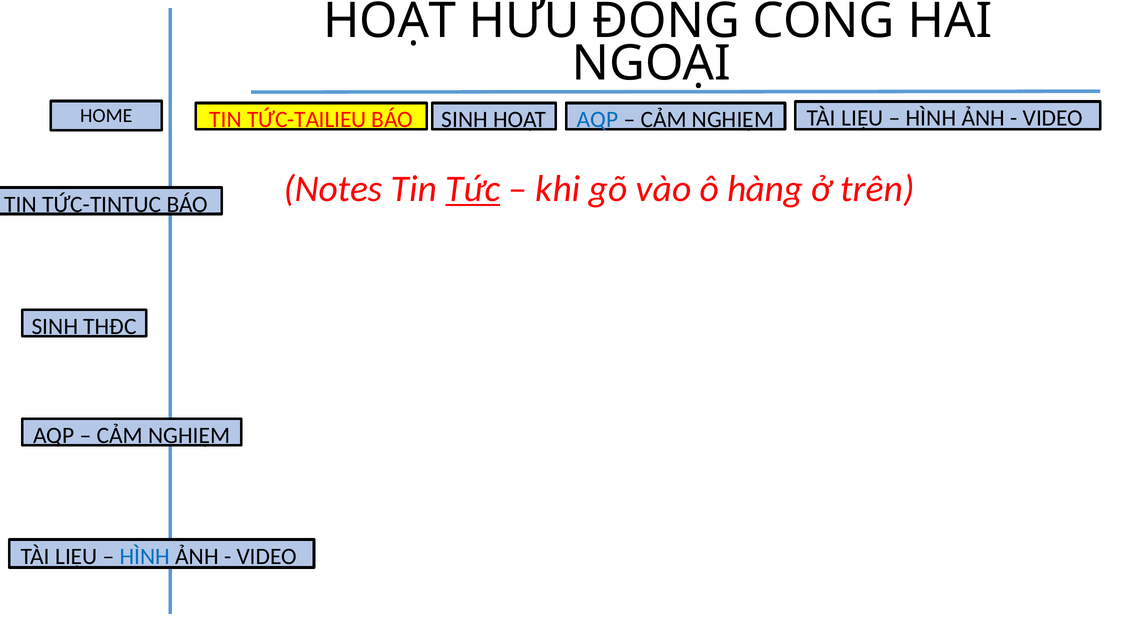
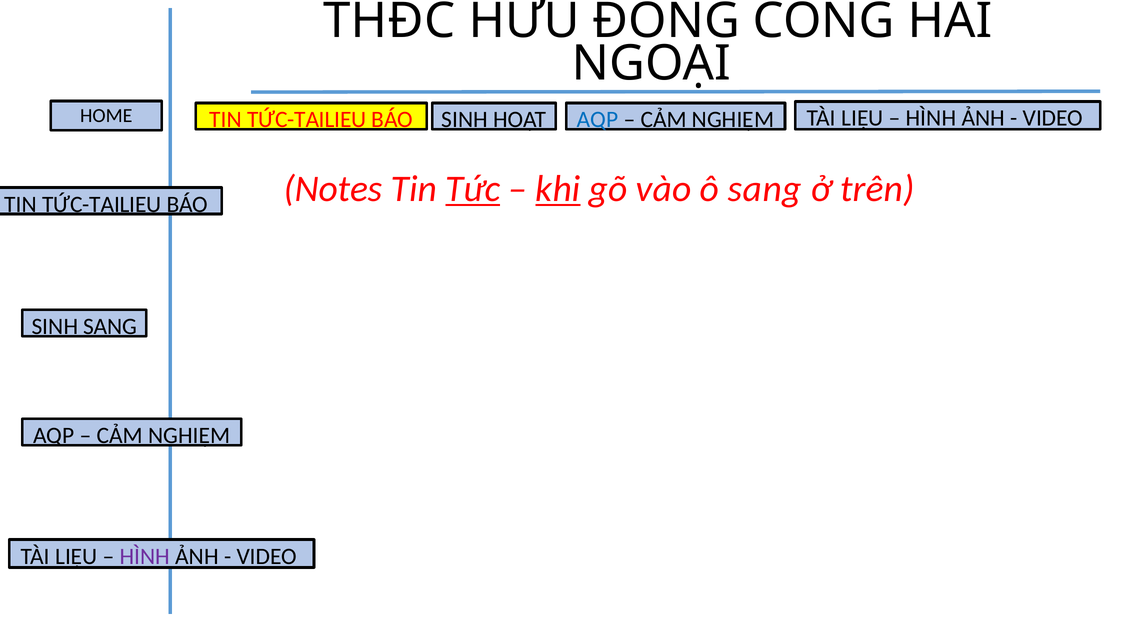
HOẠT: HOẠT -> THĐC (389, 21)
khi underline: none -> present (558, 189)
ô hàng: hàng -> sang (765, 189)
TỨC-TINTUC: TỨC-TINTUC -> TỨC-TAILIEU (102, 204)
SINH THĐC: THĐC -> SANG (110, 327)
HÌNH colour: blue -> purple (145, 557)
